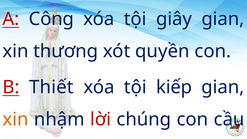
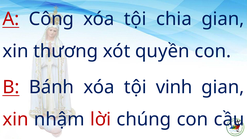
giây: giây -> chia (174, 19)
Thiết: Thiết -> Bánh (51, 87)
kiếp: kiếp -> vinh (174, 87)
xin colour: orange -> red (15, 119)
